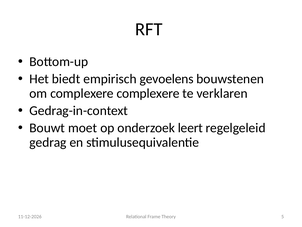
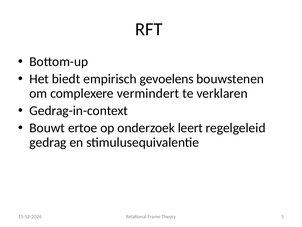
complexere complexere: complexere -> vermindert (148, 93)
moet: moet -> ertoe (83, 128)
